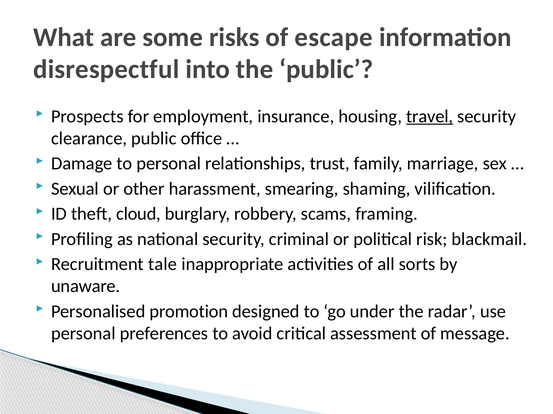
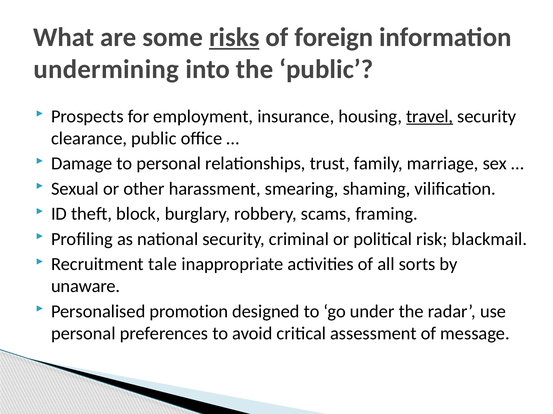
risks underline: none -> present (234, 37)
escape: escape -> foreign (334, 37)
disrespectful: disrespectful -> undermining (106, 70)
cloud: cloud -> block (138, 214)
